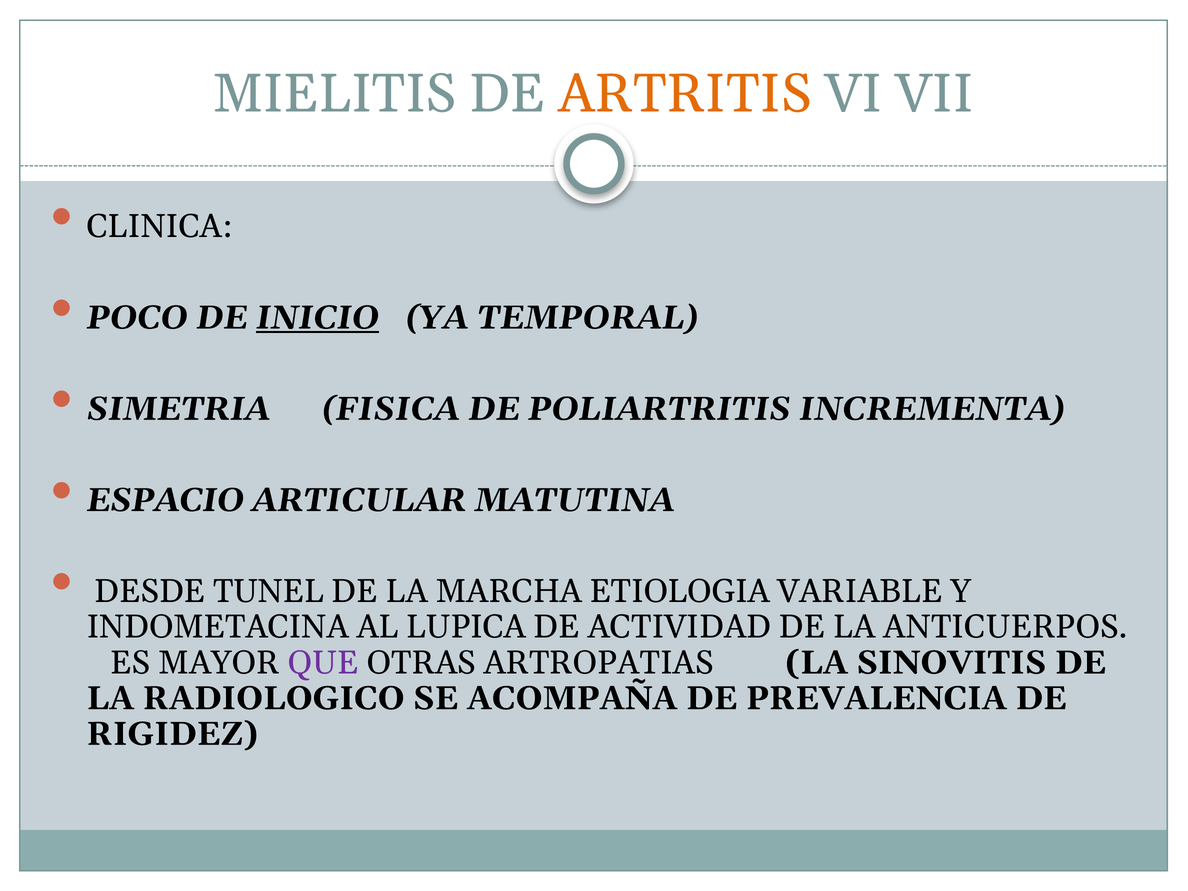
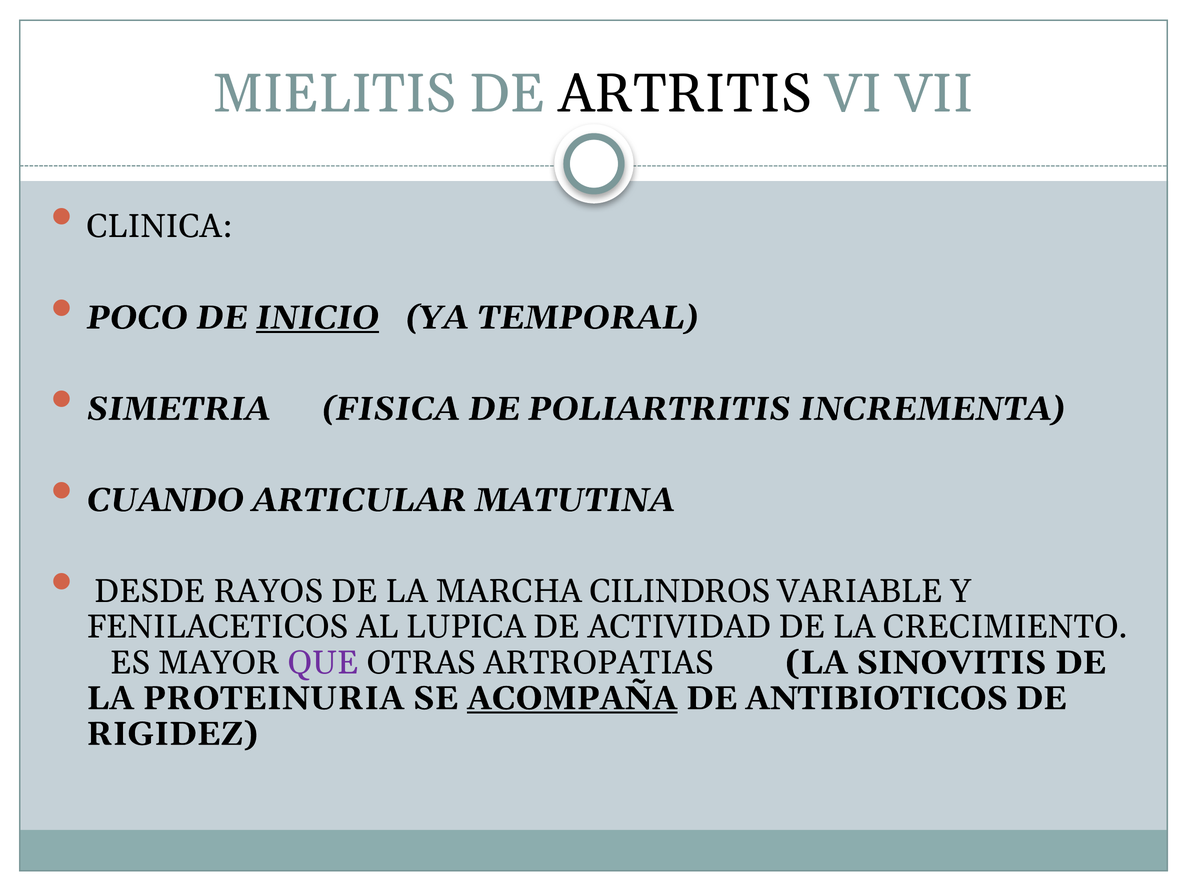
ARTRITIS colour: orange -> black (685, 94)
ESPACIO: ESPACIO -> CUANDO (165, 500)
TUNEL: TUNEL -> RAYOS (268, 591)
ETIOLOGIA: ETIOLOGIA -> CILINDROS (680, 591)
INDOMETACINA: INDOMETACINA -> FENILACETICOS (218, 627)
ANTICUERPOS: ANTICUERPOS -> CRECIMIENTO (1006, 627)
RADIOLOGICO: RADIOLOGICO -> PROTEINURIA (273, 698)
ACOMPAÑA underline: none -> present (572, 698)
PREVALENCIA: PREVALENCIA -> ANTIBIOTICOS (876, 698)
